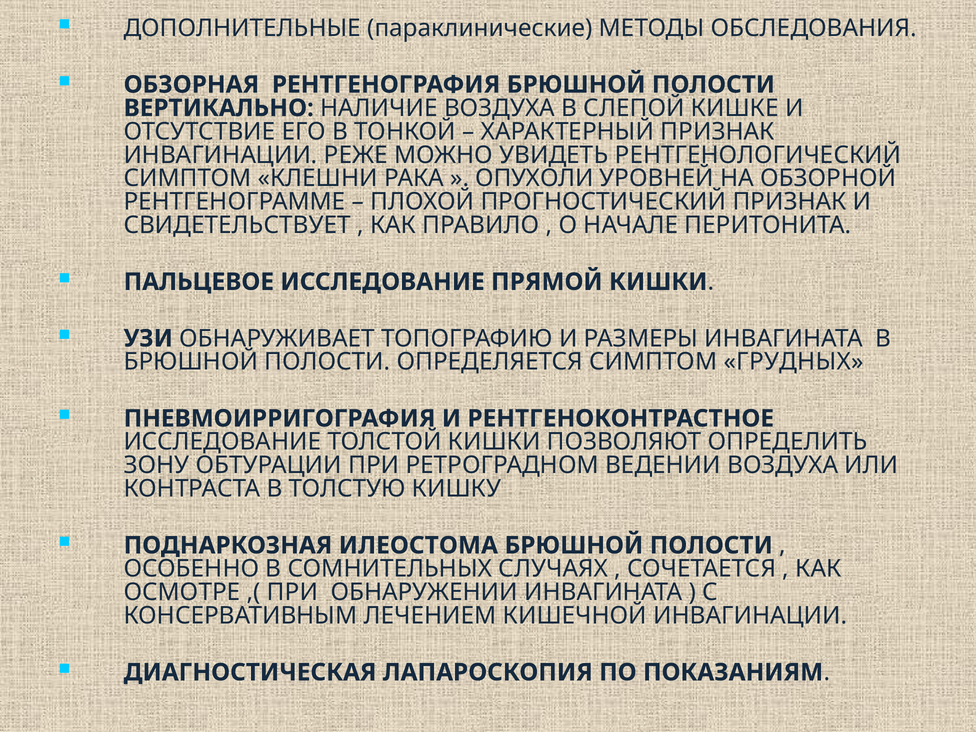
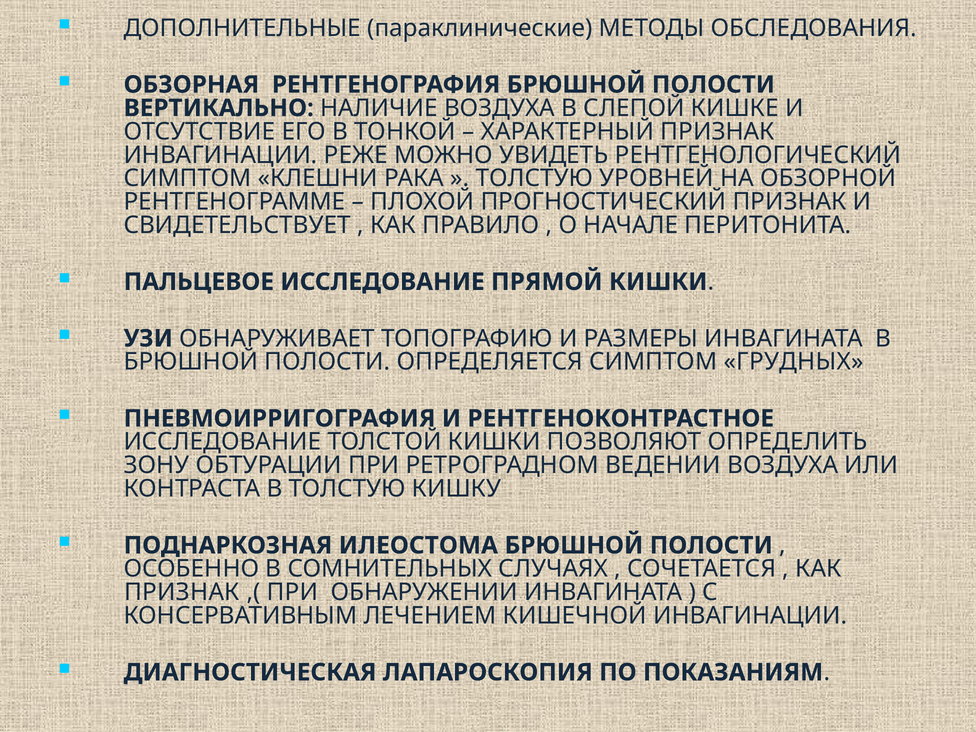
ОПУХОЛИ: ОПУХОЛИ -> ТОЛСТУЮ (534, 178)
ОСМОТРЕ: ОСМОТРЕ -> ПРИЗНАК (182, 592)
